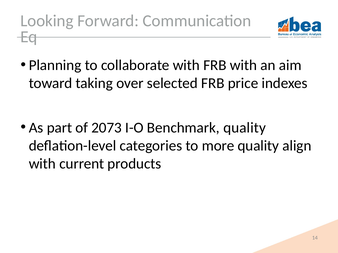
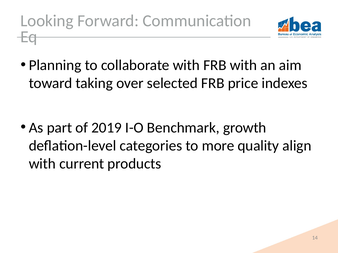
2073: 2073 -> 2019 (107, 128)
Benchmark quality: quality -> growth (245, 128)
